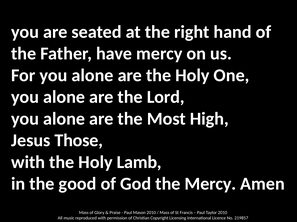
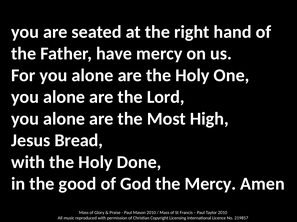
Those: Those -> Bread (79, 141)
Lamb: Lamb -> Done (139, 163)
